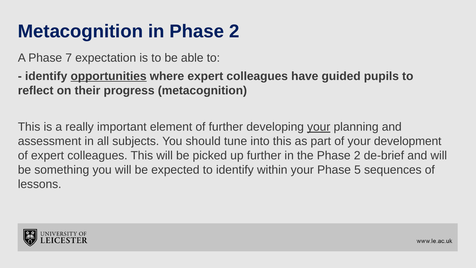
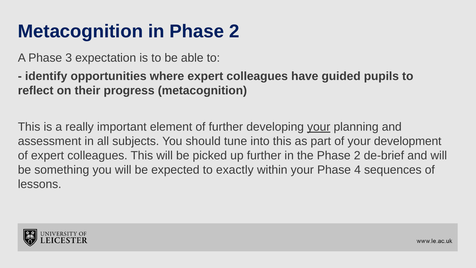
7: 7 -> 3 (69, 58)
opportunities underline: present -> none (109, 76)
to identify: identify -> exactly (235, 170)
5: 5 -> 4 (357, 170)
